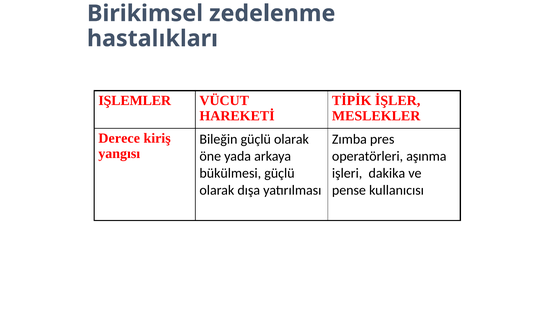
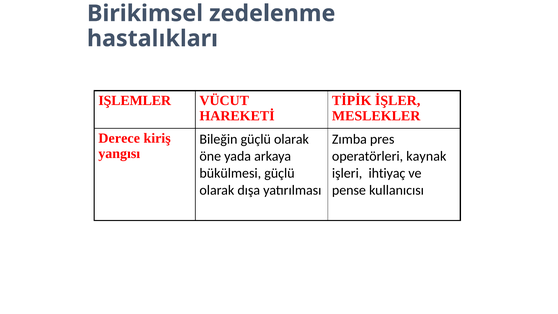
aşınma: aşınma -> kaynak (426, 156)
dakika: dakika -> ihtiyaç (387, 173)
